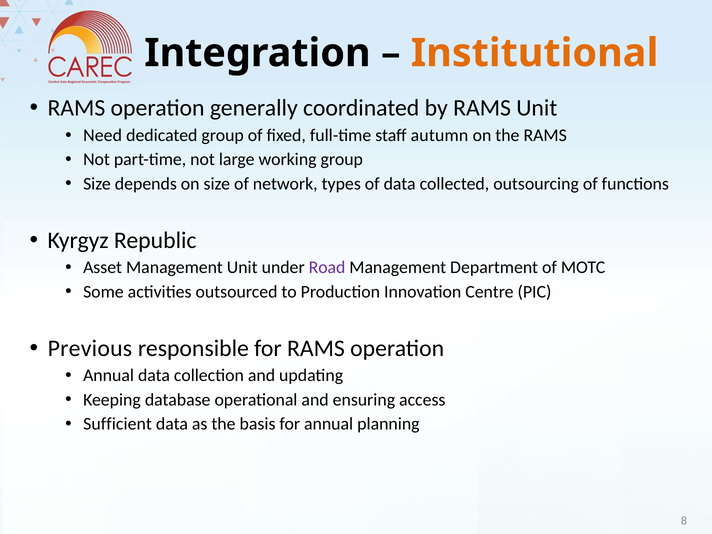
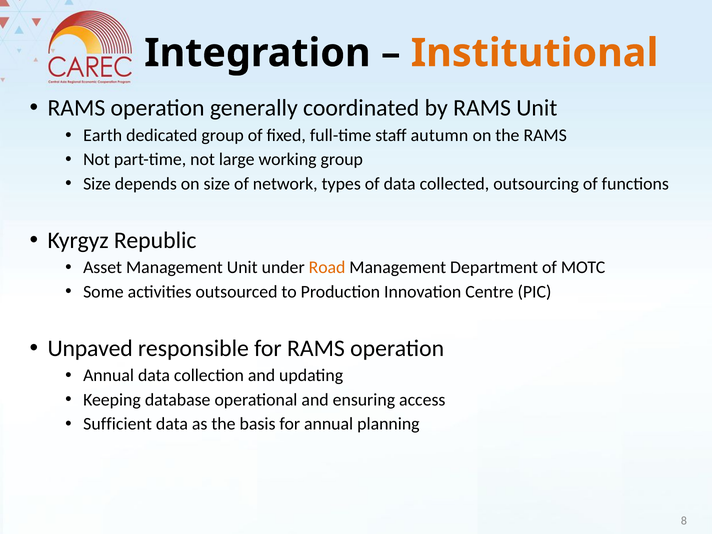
Need: Need -> Earth (103, 135)
Road colour: purple -> orange (327, 268)
Previous: Previous -> Unpaved (90, 348)
